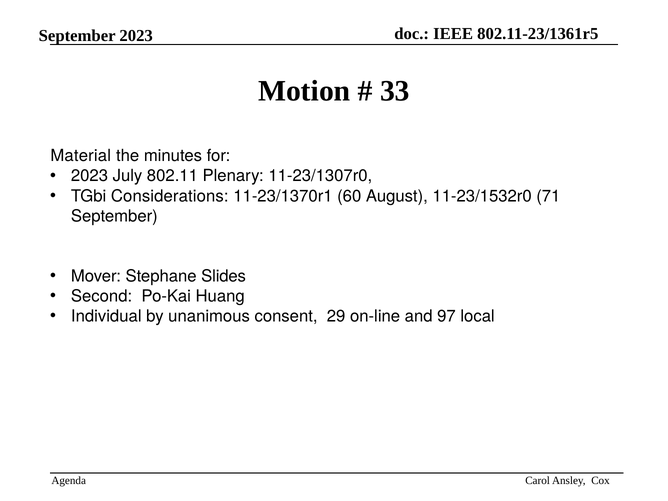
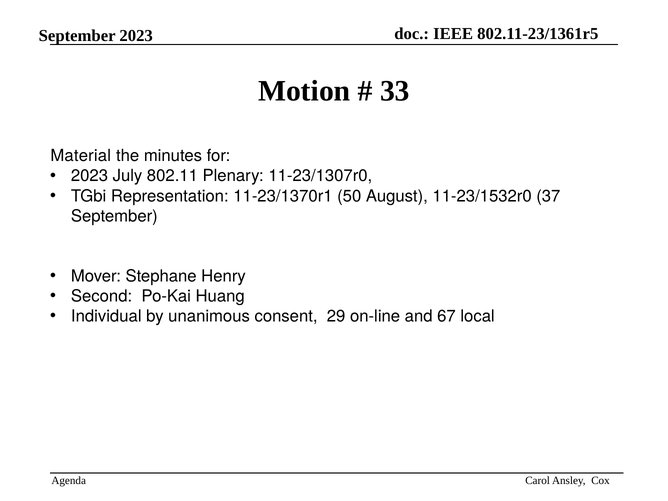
Considerations: Considerations -> Representation (170, 196)
60: 60 -> 50 (349, 196)
71: 71 -> 37 (548, 196)
Slides: Slides -> Henry (224, 276)
97: 97 -> 67 (446, 316)
